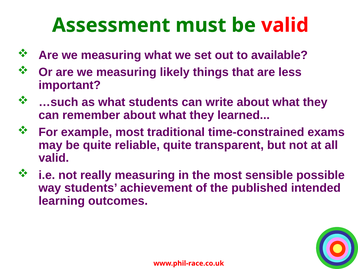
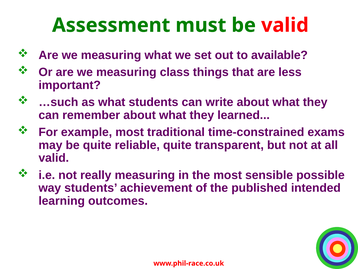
likely: likely -> class (175, 72)
